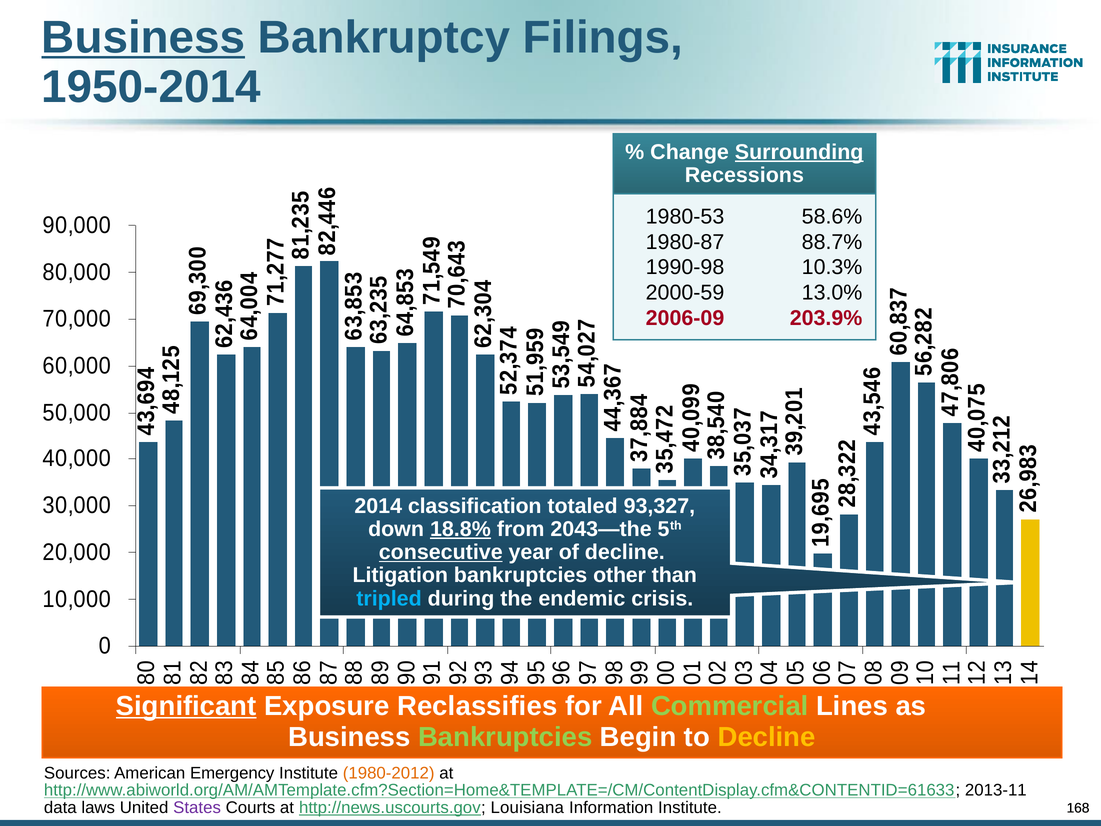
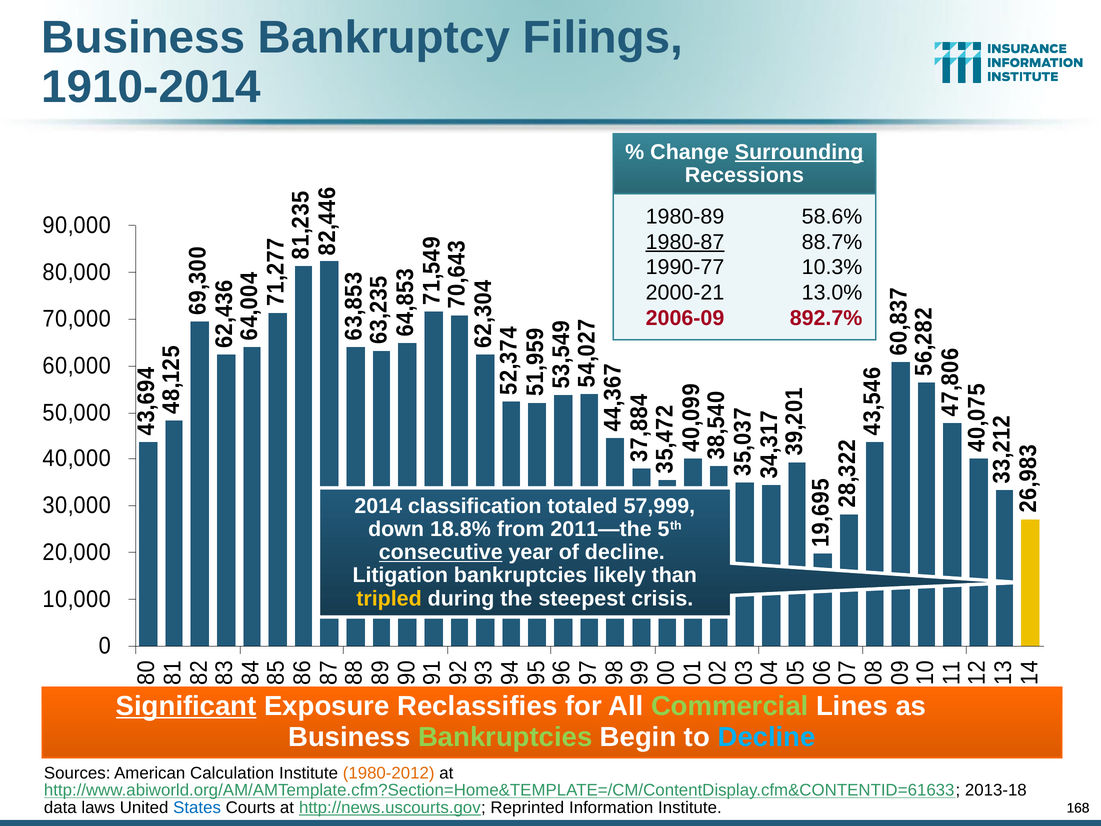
Business underline: present -> none (143, 38)
1950-2014: 1950-2014 -> 1910-2014 (151, 87)
1980-53: 1980-53 -> 1980-89 (685, 217)
1980-87 underline: none -> present (685, 242)
1990-98: 1990-98 -> 1990-77 (685, 267)
2000-59: 2000-59 -> 2000-21 (685, 293)
203.9%: 203.9% -> 892.7% (826, 318)
93,327: 93,327 -> 57,999 (659, 506)
18.8% underline: present -> none (460, 529)
2043—the: 2043—the -> 2011—the (601, 529)
other: other -> likely (620, 575)
tripled colour: light blue -> yellow (389, 598)
endemic: endemic -> steepest (582, 598)
Decline colour: yellow -> light blue (767, 737)
Emergency: Emergency -> Calculation (232, 773)
2013-11: 2013-11 -> 2013-18 (996, 790)
States colour: purple -> blue (197, 807)
Louisiana: Louisiana -> Reprinted (527, 807)
